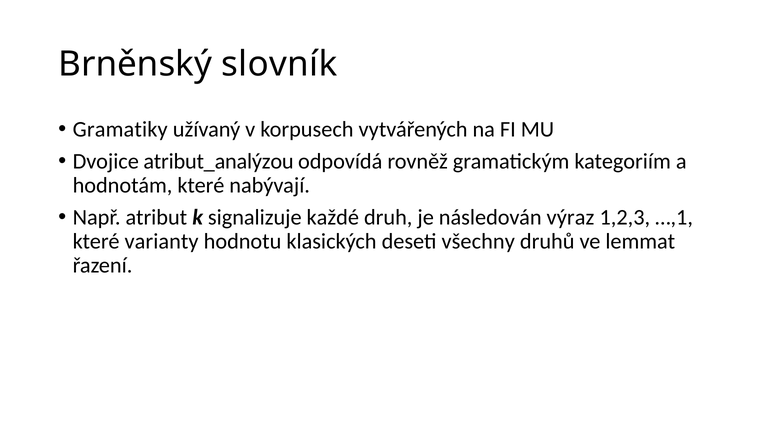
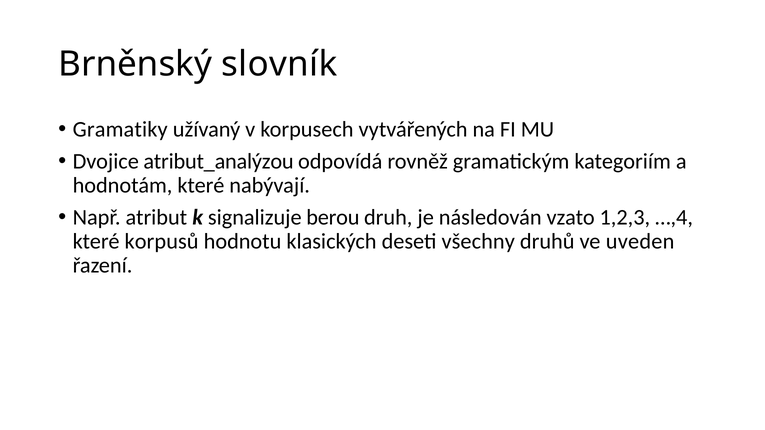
každé: každé -> berou (333, 218)
výraz: výraz -> vzato (571, 218)
…,1: …,1 -> …,4 (674, 218)
varianty: varianty -> korpusů (162, 242)
lemmat: lemmat -> uveden (640, 242)
